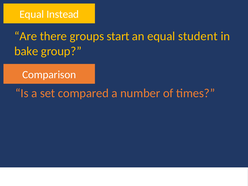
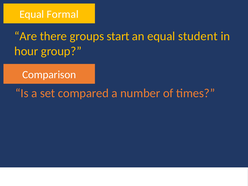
Instead: Instead -> Formal (63, 14)
bake: bake -> hour (26, 51)
